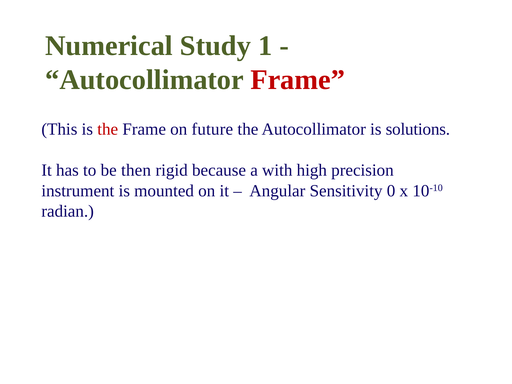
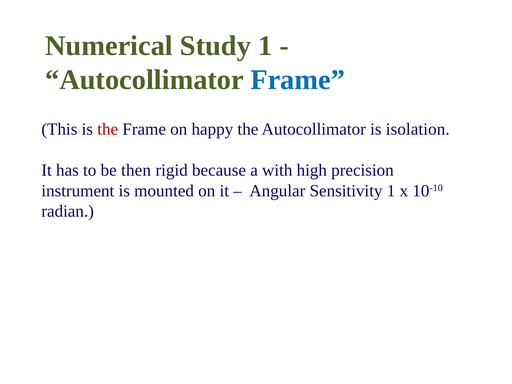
Frame colour: red -> blue (298, 80)
future: future -> happy (212, 129)
solutions: solutions -> isolation (418, 129)
Sensitivity 0: 0 -> 1 (391, 191)
